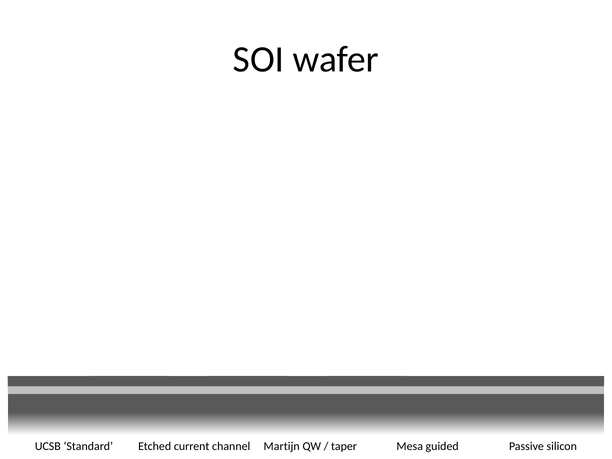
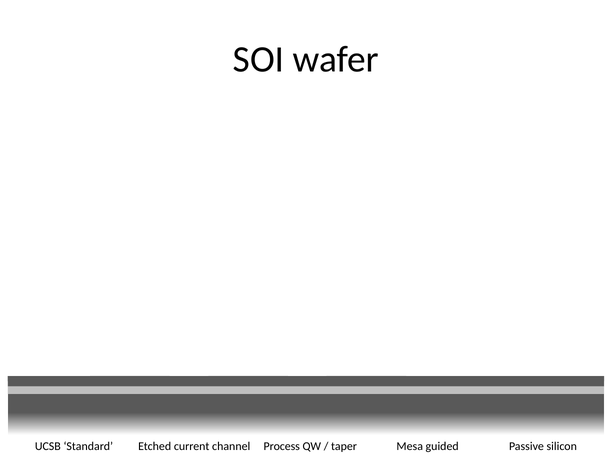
Martijn: Martijn -> Process (282, 446)
